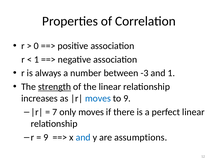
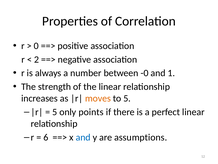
1: 1 -> 2 (36, 59)
-3: -3 -> -0 (145, 73)
strength underline: present -> none (55, 86)
moves colour: blue -> orange (98, 98)
to 9: 9 -> 5 (127, 98)
7: 7 -> 5 (55, 112)
only moves: moves -> points (91, 112)
9: 9 -> 6 (46, 137)
